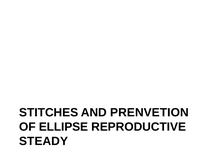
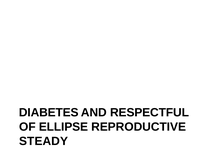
STITCHES: STITCHES -> DIABETES (49, 113)
PRENVETION: PRENVETION -> RESPECTFUL (150, 113)
